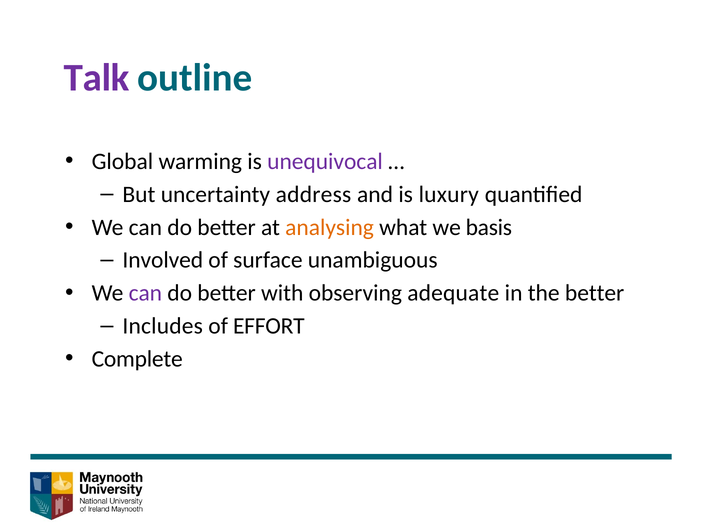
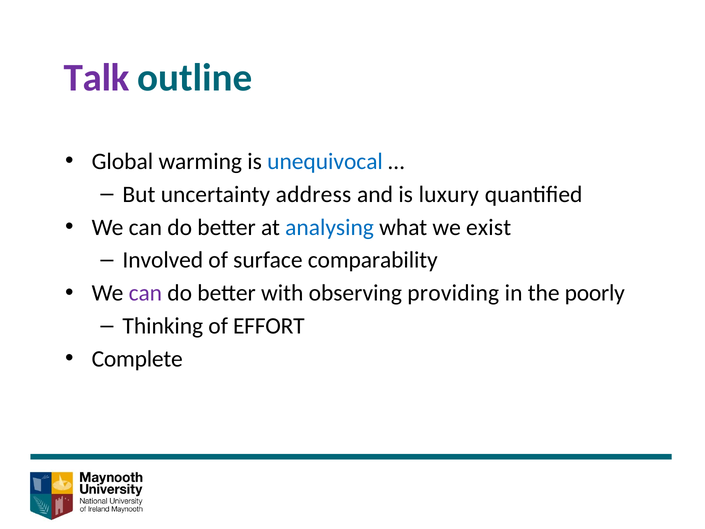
unequivocal colour: purple -> blue (325, 161)
analysing colour: orange -> blue (330, 227)
basis: basis -> exist (489, 227)
unambiguous: unambiguous -> comparability (373, 260)
adequate: adequate -> providing (453, 293)
the better: better -> poorly (595, 293)
Includes: Includes -> Thinking (163, 326)
